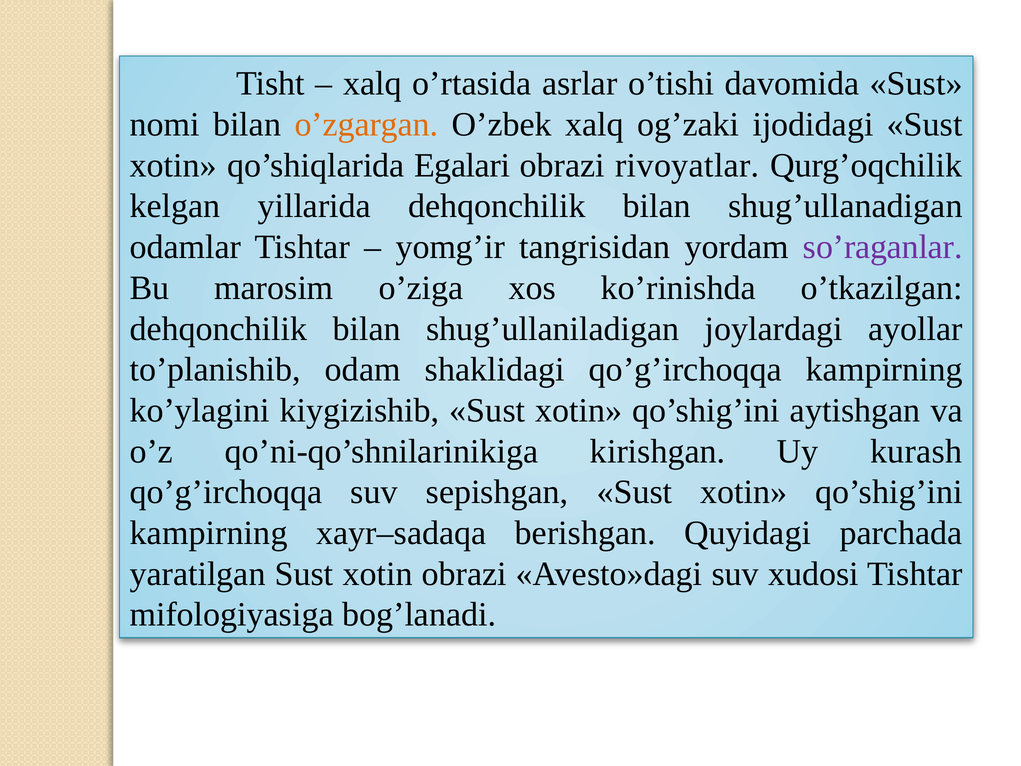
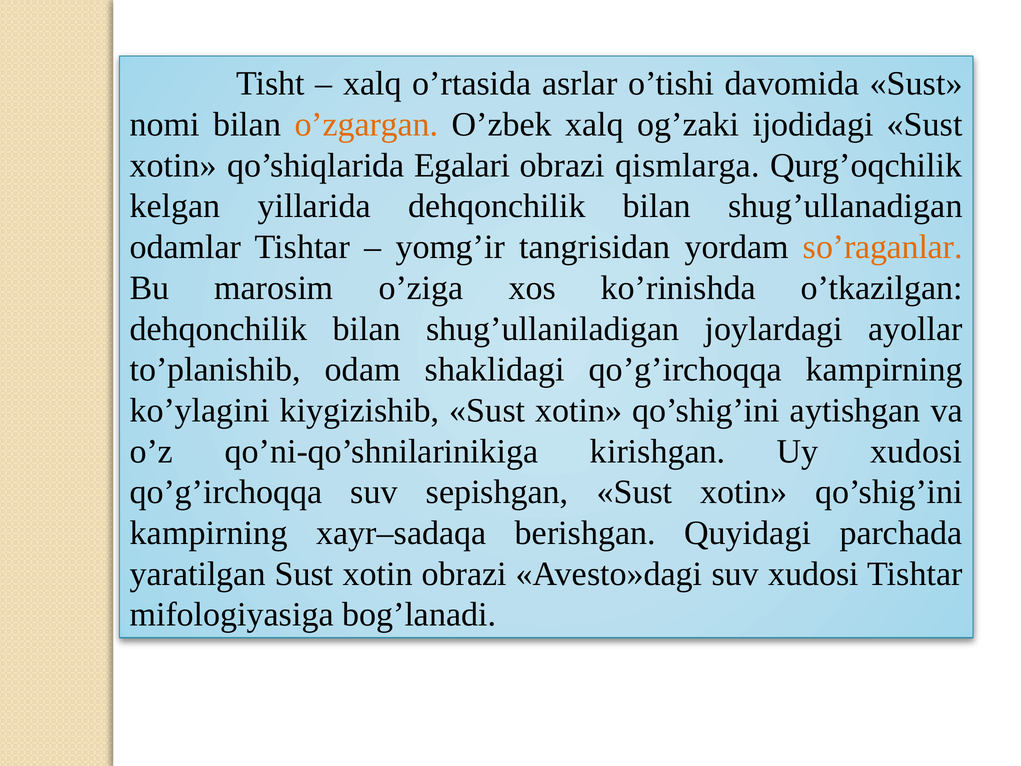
rivoyatlar: rivoyatlar -> qismlarga (687, 165)
so’raganlar colour: purple -> orange (883, 247)
Uy kurash: kurash -> xudosi (916, 451)
